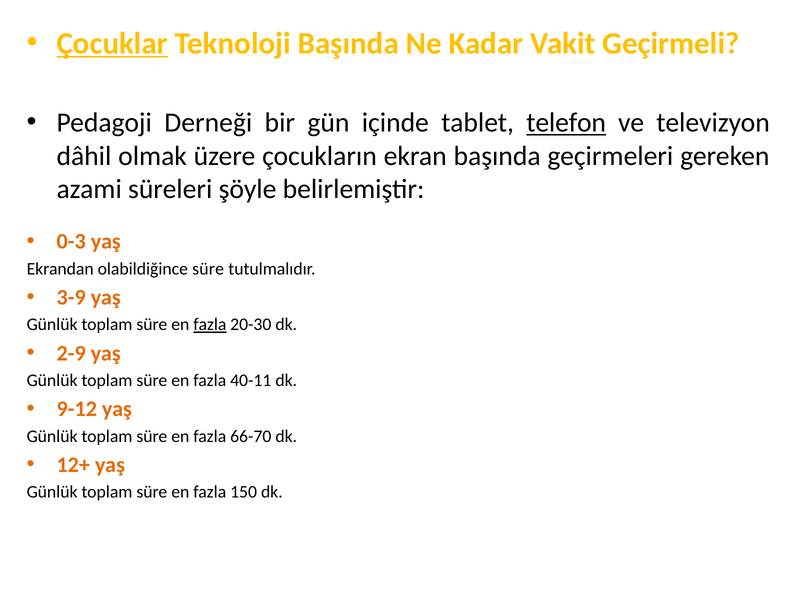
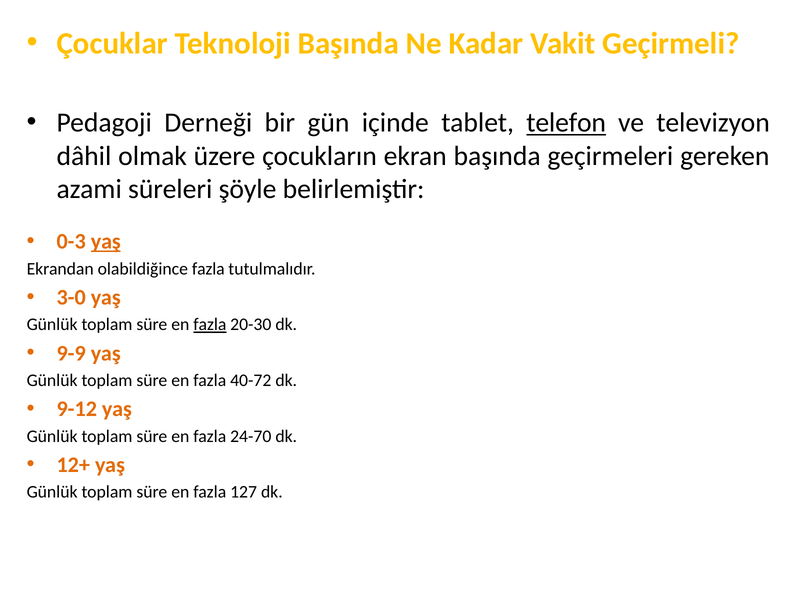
Çocuklar underline: present -> none (112, 43)
yaş underline: none -> present (106, 242)
olabildiğince süre: süre -> fazla (208, 269)
3-9: 3-9 -> 3-0 (71, 297)
2-9: 2-9 -> 9-9 (71, 353)
40-11: 40-11 -> 40-72 (251, 380)
66-70: 66-70 -> 24-70 (251, 436)
150: 150 -> 127 (244, 492)
